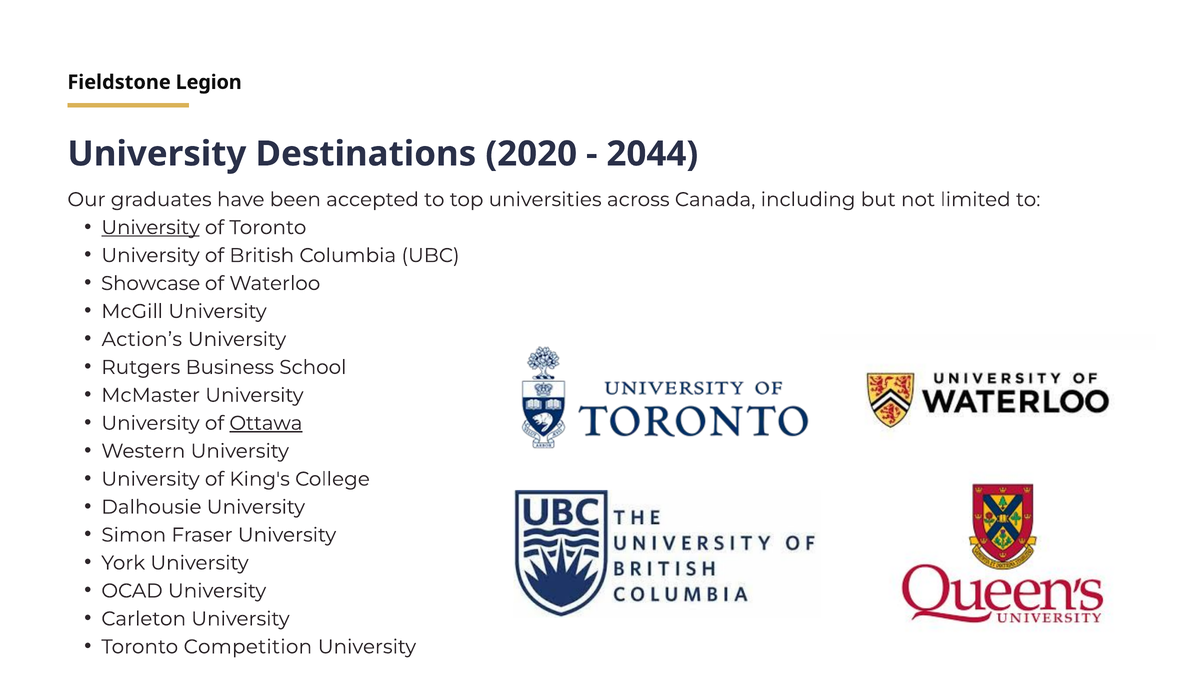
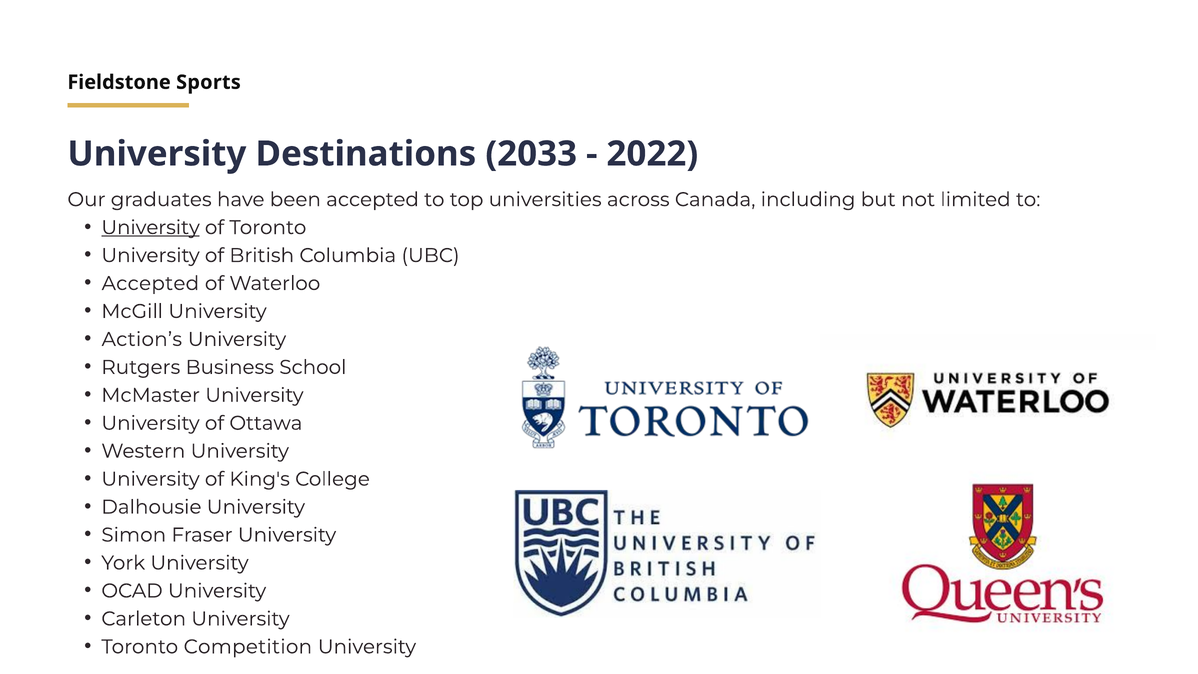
Legion: Legion -> Sports (208, 82)
2020: 2020 -> 2033 (531, 154)
2044: 2044 -> 2022 (652, 154)
Showcase: Showcase -> Accepted (150, 283)
Ottawa underline: present -> none (266, 423)
